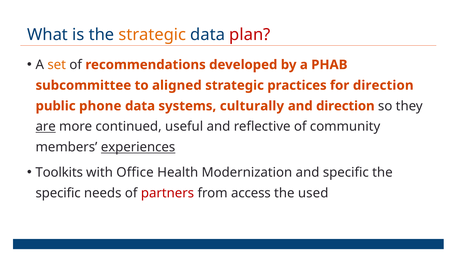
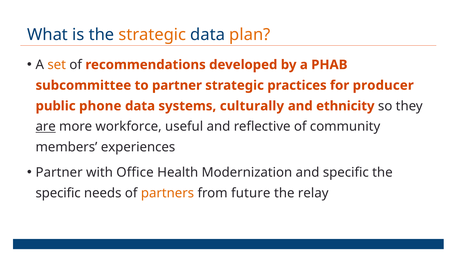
plan colour: red -> orange (250, 35)
to aligned: aligned -> partner (177, 85)
for direction: direction -> producer (383, 85)
and direction: direction -> ethnicity (345, 106)
continued: continued -> workforce (129, 127)
experiences underline: present -> none (138, 147)
Toolkits: Toolkits -> Partner (59, 173)
partners colour: red -> orange (167, 194)
access: access -> future (251, 194)
used: used -> relay (313, 194)
